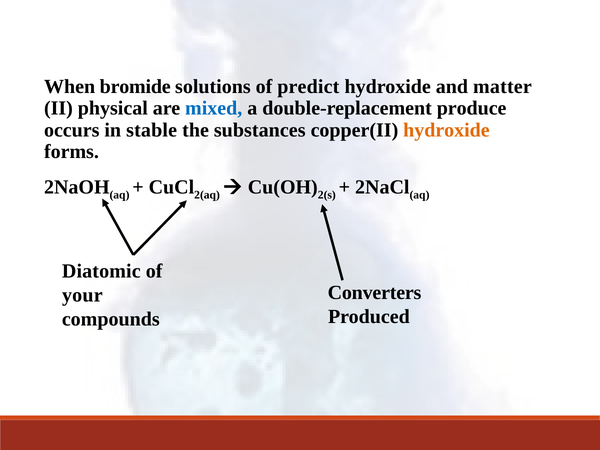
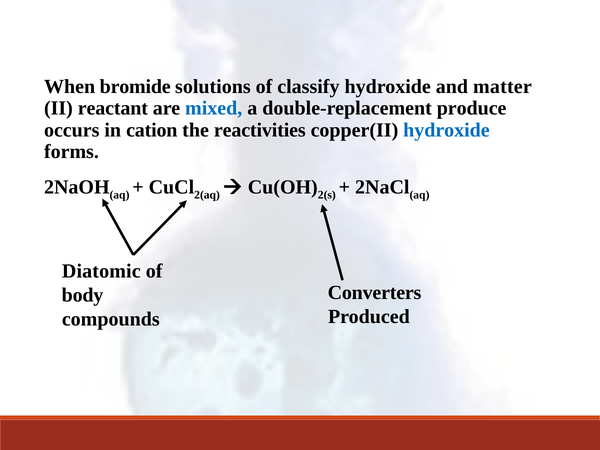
predict: predict -> classify (308, 87)
physical: physical -> reactant (113, 108)
stable: stable -> cation (152, 130)
substances: substances -> reactivities (260, 130)
hydroxide colour: orange -> blue (446, 130)
your: your -> body (83, 295)
